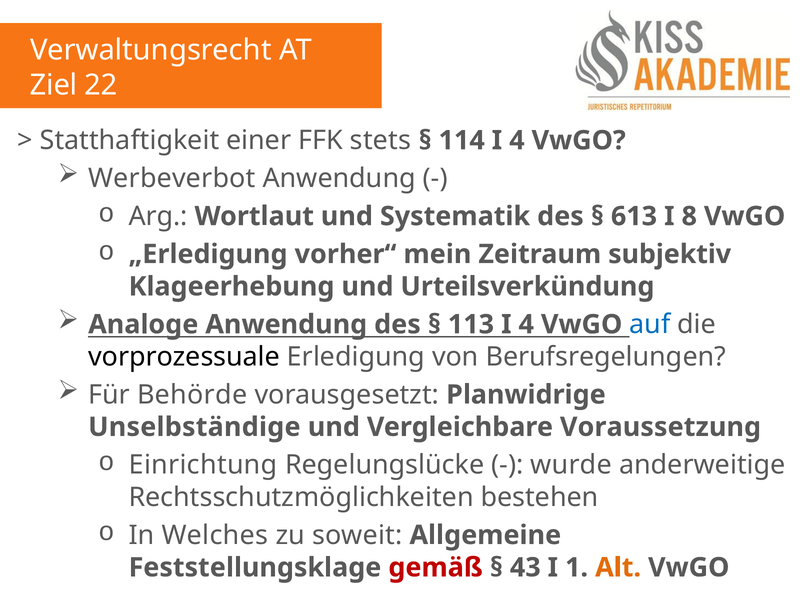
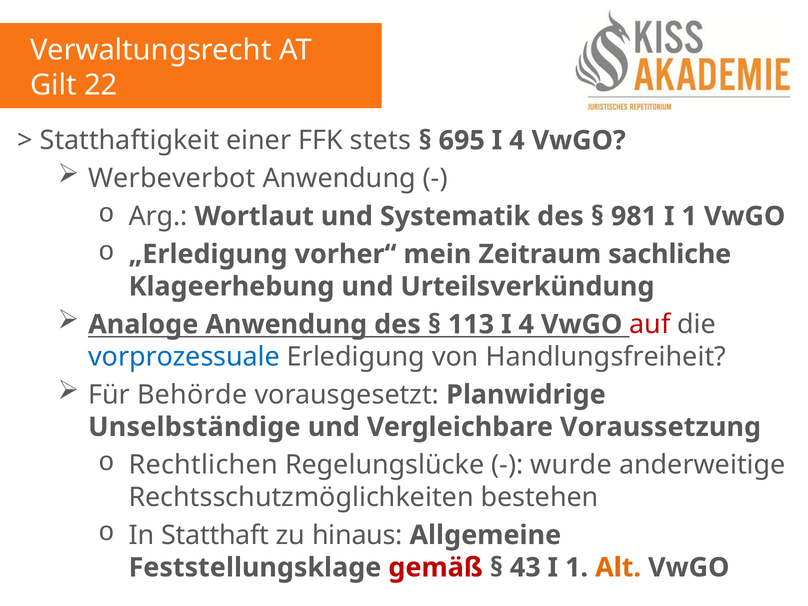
Ziel: Ziel -> Gilt (54, 85)
114: 114 -> 695 (462, 140)
613: 613 -> 981 (634, 216)
8: 8 -> 1 (689, 216)
subjektiv: subjektiv -> sachliche (670, 254)
auf colour: blue -> red (650, 324)
vorprozessuale colour: black -> blue (184, 357)
Berufsregelungen: Berufsregelungen -> Handlungsfreiheit (606, 357)
Einrichtung: Einrichtung -> Rechtlichen (203, 465)
Welches: Welches -> Statthaft (215, 535)
soweit: soweit -> hinaus (357, 535)
